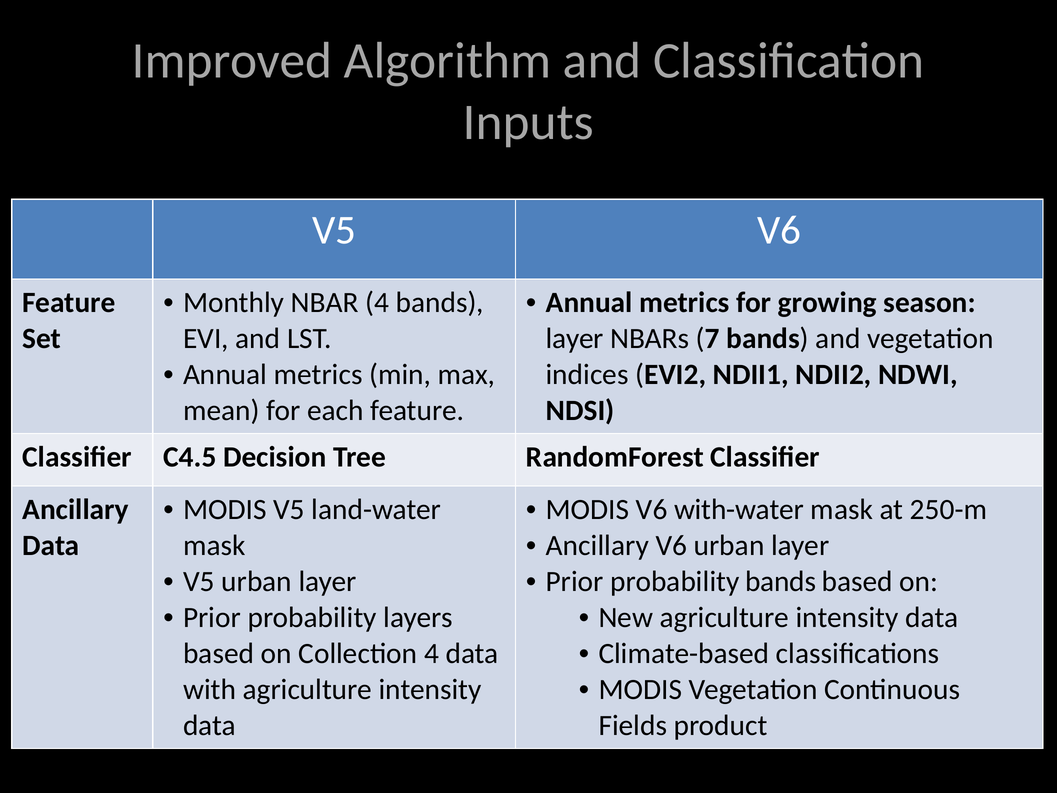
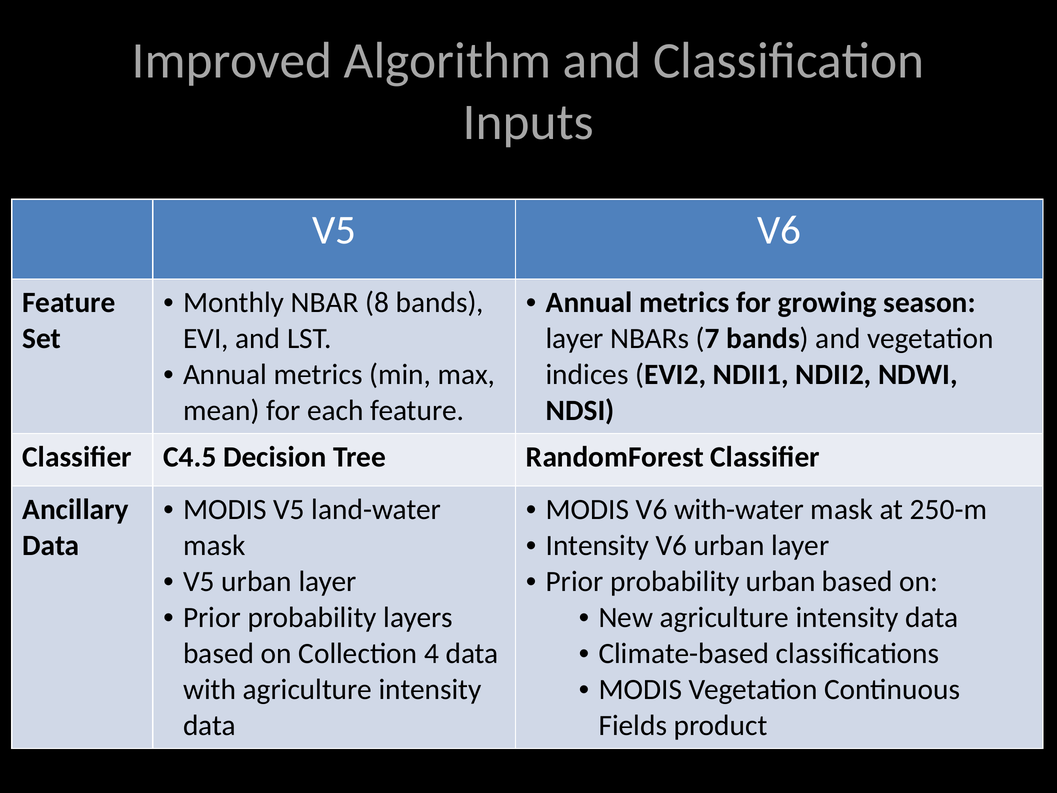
NBAR 4: 4 -> 8 (377, 303)
Ancillary: Ancillary -> Intensity (597, 545)
probability bands: bands -> urban (781, 581)
